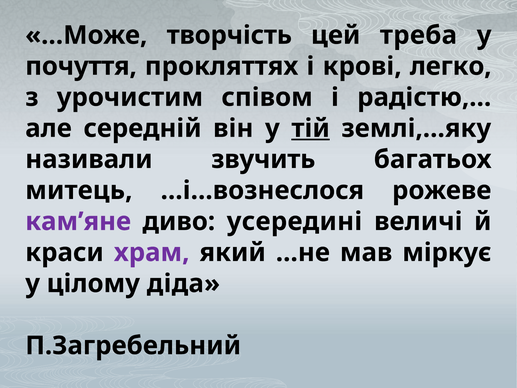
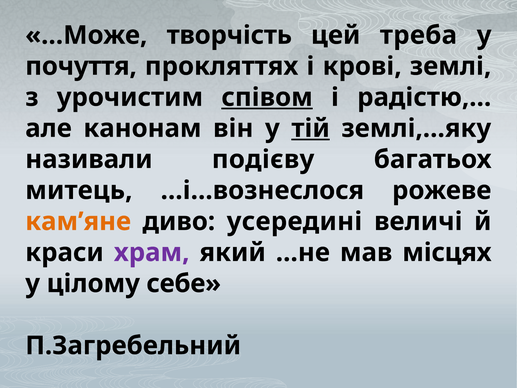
легко: легко -> землі (451, 66)
співом underline: none -> present (267, 97)
середній: середній -> канонам (142, 128)
звучить: звучить -> подієву (263, 159)
кам’яне colour: purple -> orange (78, 221)
міркує: міркує -> місцях (447, 252)
діда: діда -> себе (184, 283)
